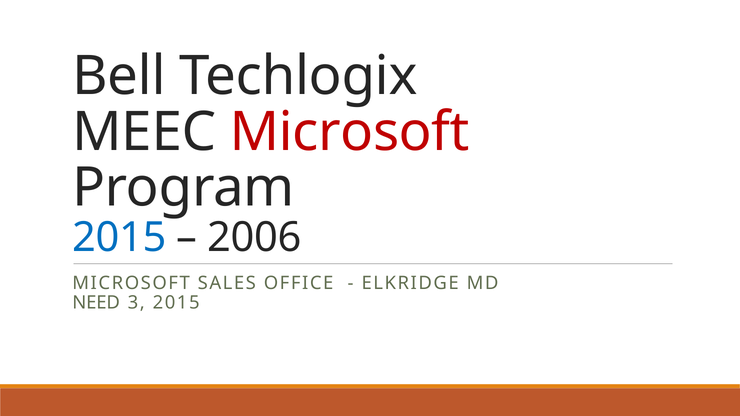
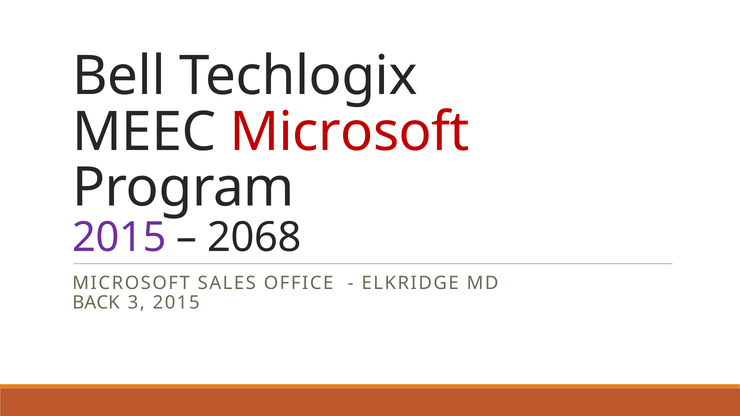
2015 colour: blue -> purple (119, 237)
2006: 2006 -> 2068 (254, 237)
NEED: NEED -> BACK (96, 303)
